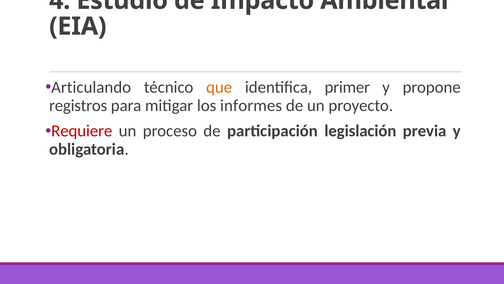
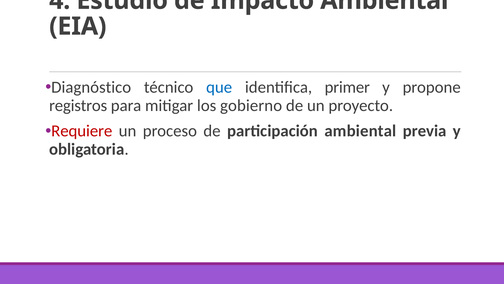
Articulando: Articulando -> Diagnóstico (91, 87)
que colour: orange -> blue (219, 87)
informes: informes -> gobierno (251, 105)
participación legislación: legislación -> ambiental (360, 131)
